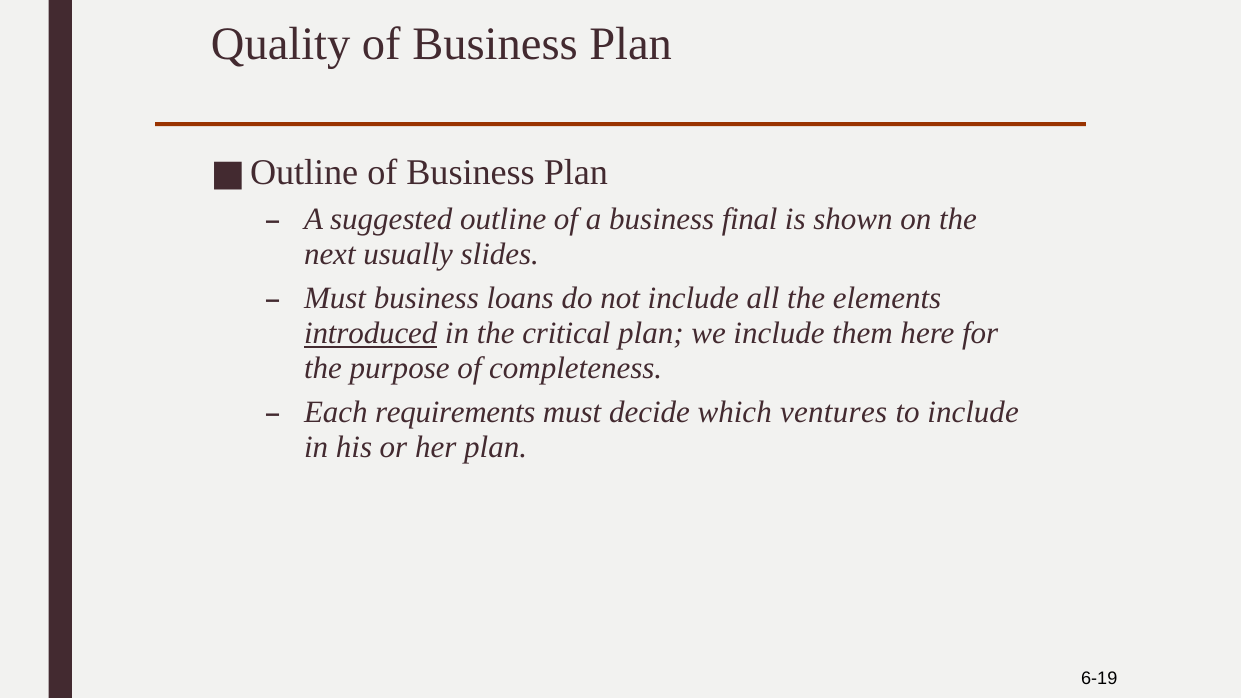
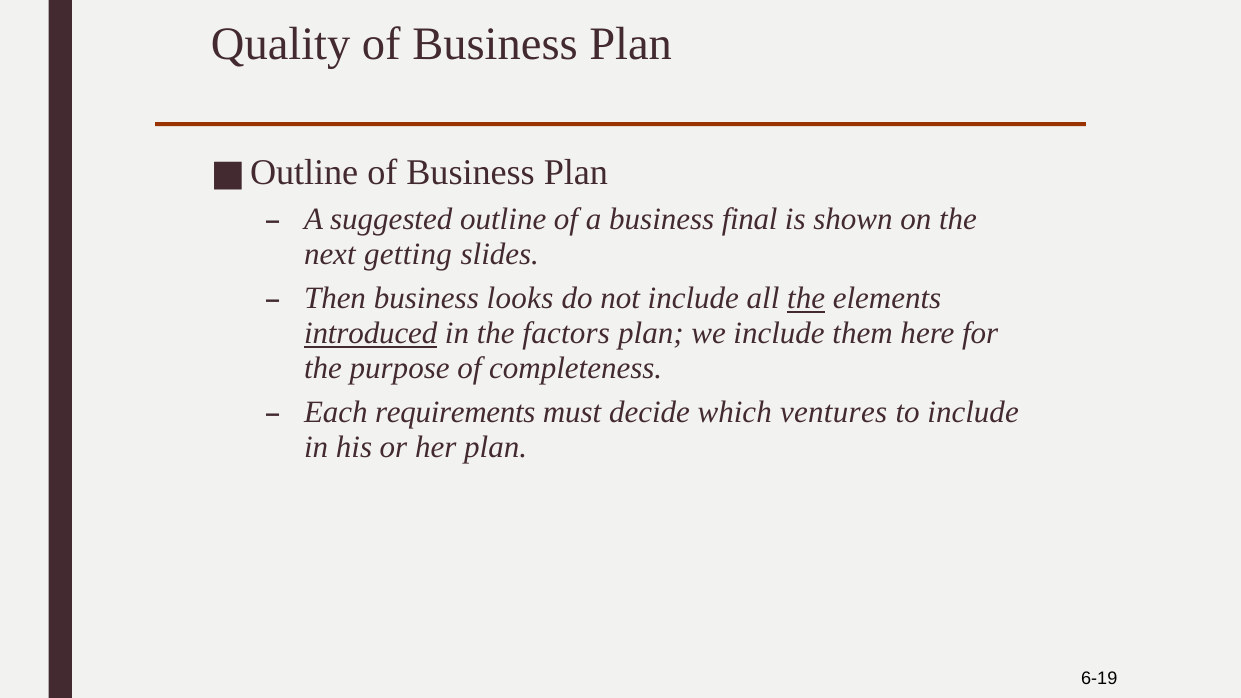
usually: usually -> getting (408, 255)
Must: Must -> Then (335, 299)
loans: loans -> looks (520, 299)
the underline: none -> present (806, 299)
critical: critical -> factors (566, 334)
